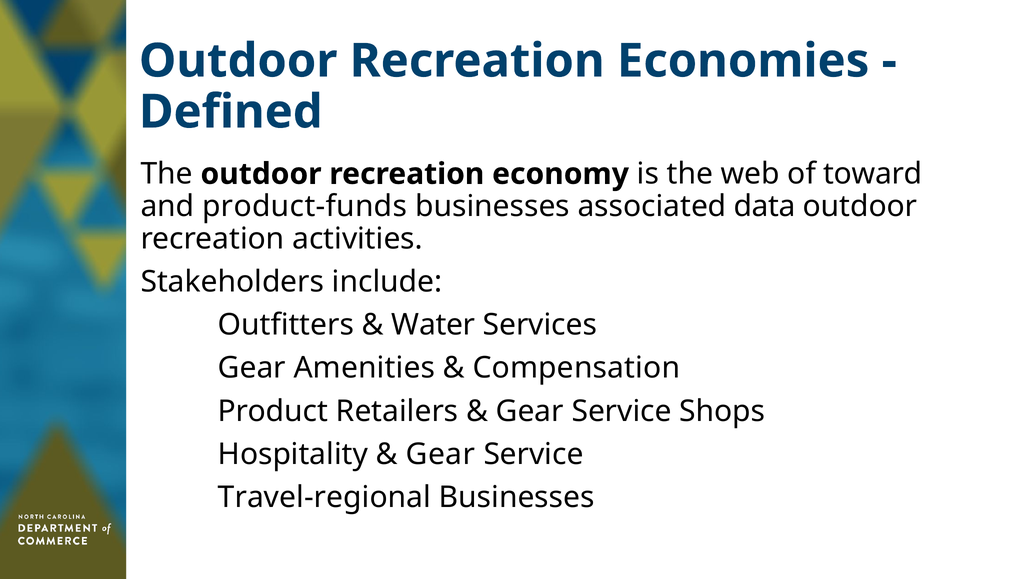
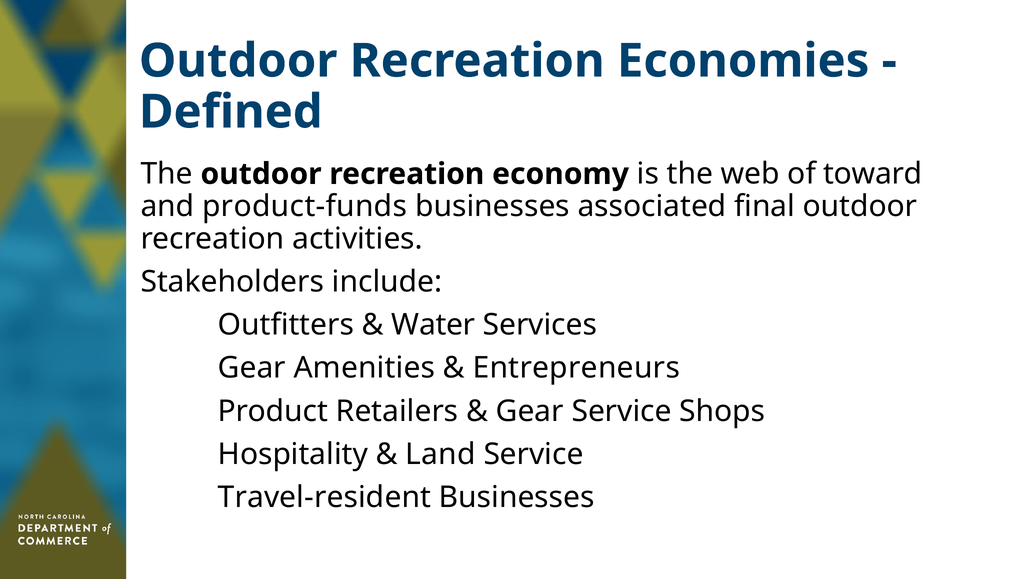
data: data -> final (765, 206)
Compensation: Compensation -> Entrepreneurs (576, 368)
Gear: Gear -> Land (441, 454)
Travel-regional: Travel-regional -> Travel-resident (324, 498)
